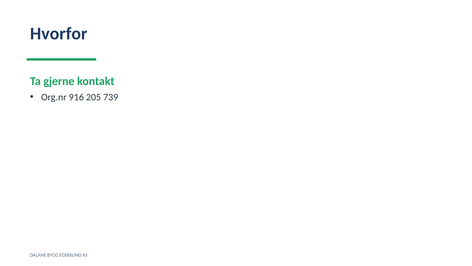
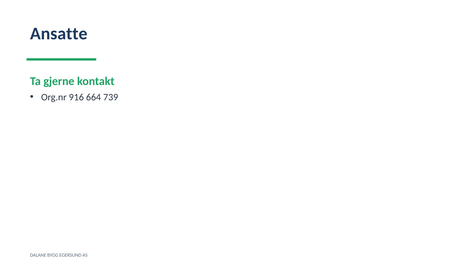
Hvorfor: Hvorfor -> Ansatte (59, 34)
205: 205 -> 664 (94, 97)
